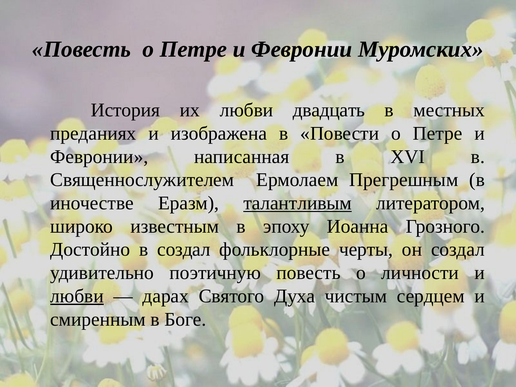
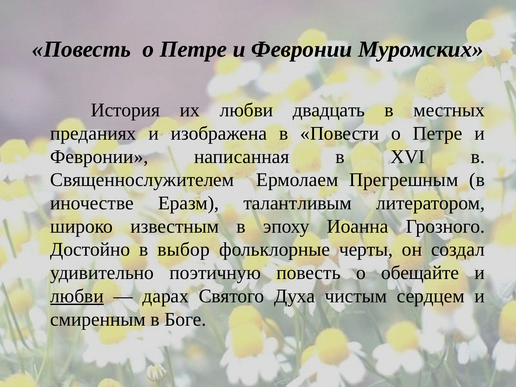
талантливым underline: present -> none (298, 203)
в создал: создал -> выбор (184, 250)
личности: личности -> обещайте (420, 273)
